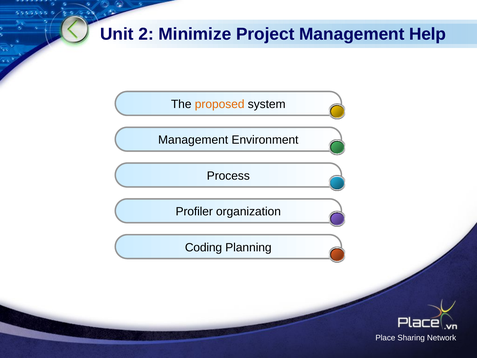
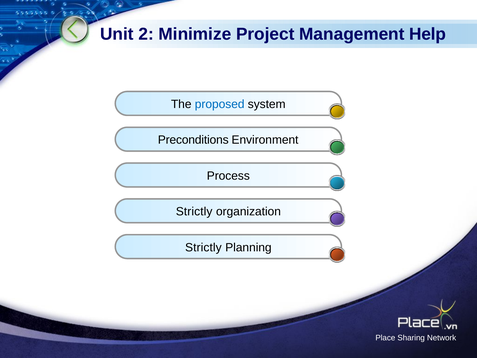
proposed colour: orange -> blue (220, 104)
Management: Management -> Preconditions (193, 140)
Profiler: Profiler -> Strictly (194, 211)
Coding: Coding -> Strictly (203, 247)
